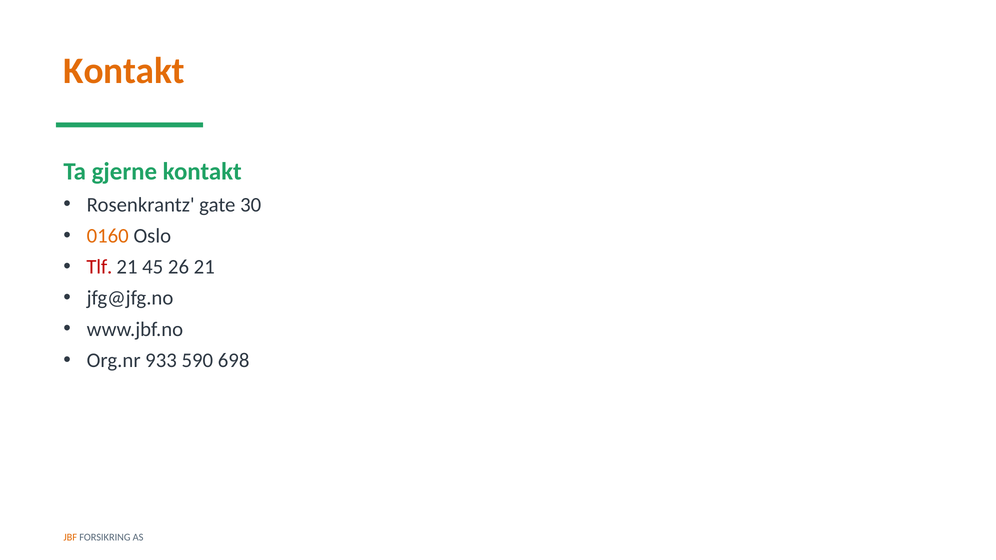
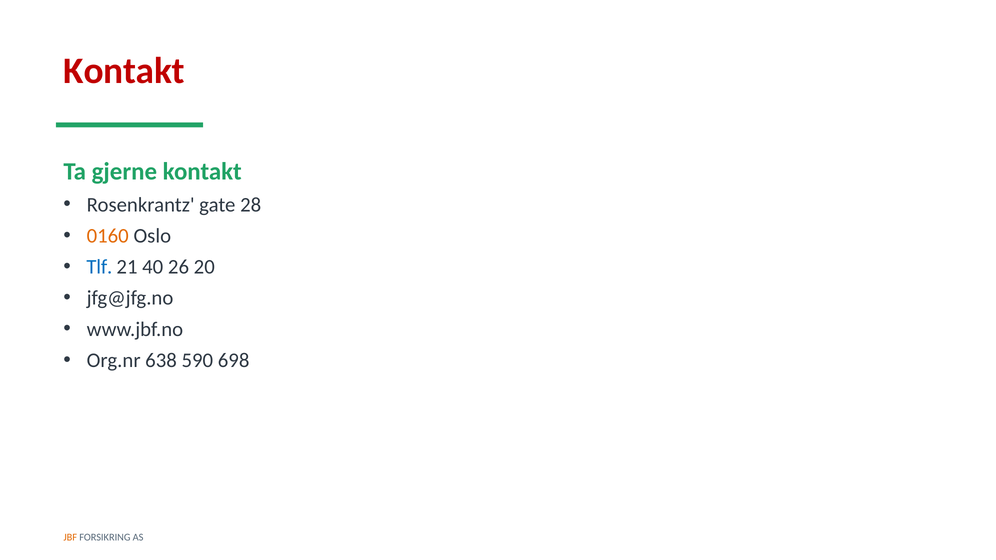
Kontakt colour: orange -> red (124, 71)
30: 30 -> 28 (251, 205)
Tlf colour: red -> blue (99, 267)
45: 45 -> 40 (153, 267)
26 21: 21 -> 20 (204, 267)
933: 933 -> 638 (161, 361)
